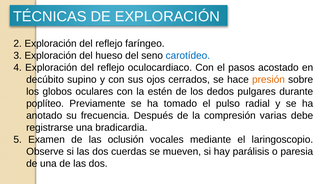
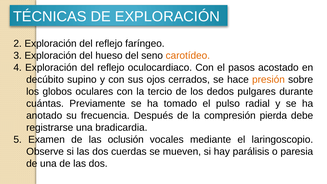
carotídeo colour: blue -> orange (188, 56)
estén: estén -> tercio (160, 92)
poplíteo: poplíteo -> cuántas (45, 104)
varias: varias -> pierda (273, 116)
